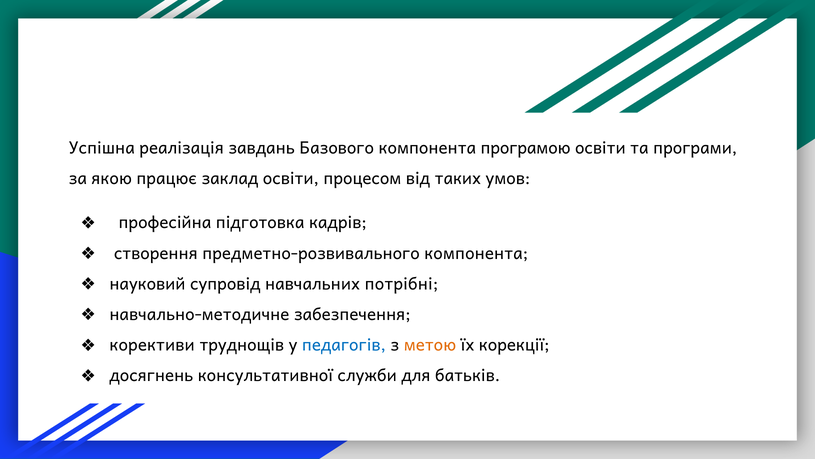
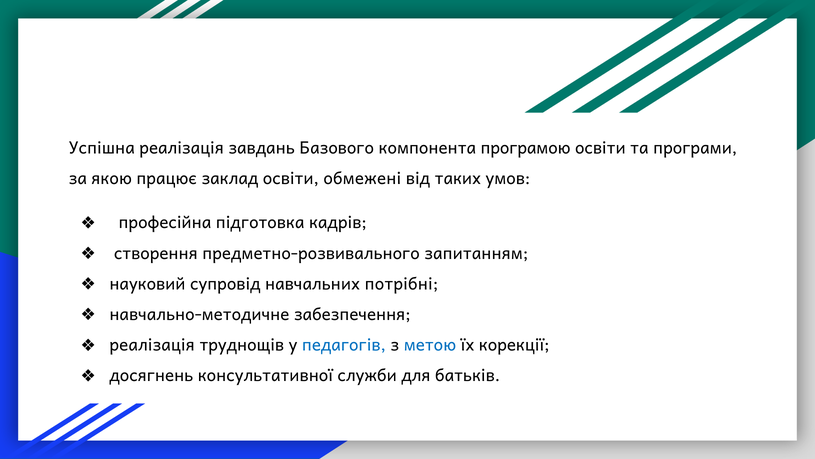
процесом: процесом -> обмежені (362, 178)
предметно-розвивального компонента: компонента -> запитанням (476, 253)
корективи: корективи -> реалізація (152, 345)
метою colour: orange -> blue (430, 345)
